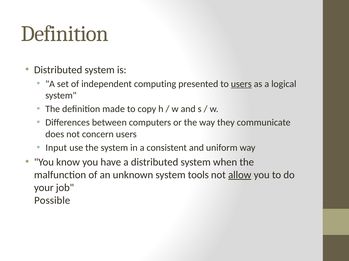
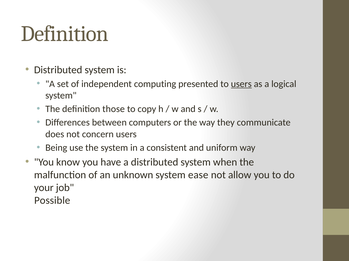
made: made -> those (114, 109)
Input: Input -> Being (56, 148)
tools: tools -> ease (198, 175)
allow underline: present -> none (240, 175)
